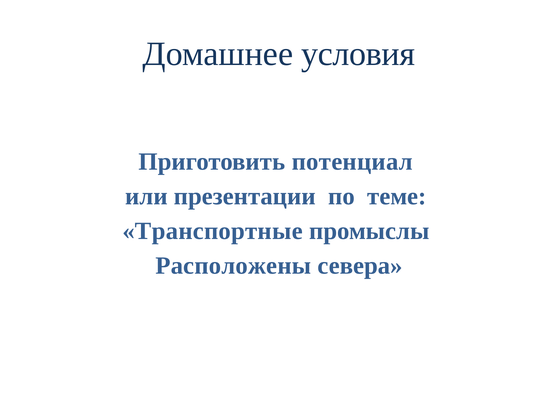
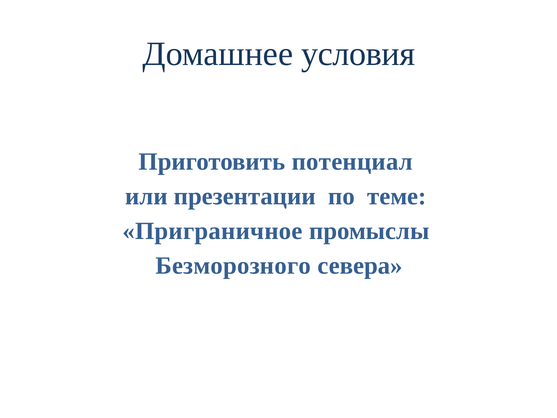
Транспортные: Транспортные -> Приграничное (212, 231)
Расположены: Расположены -> Безморозного (233, 265)
